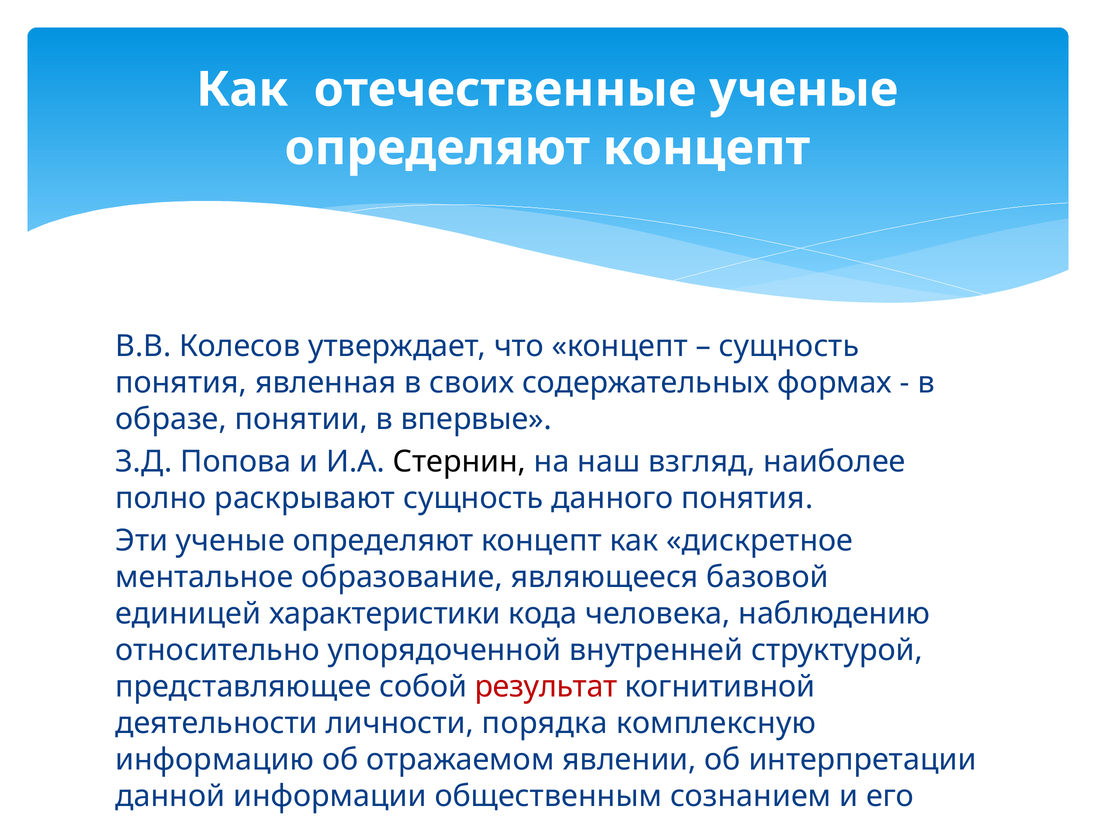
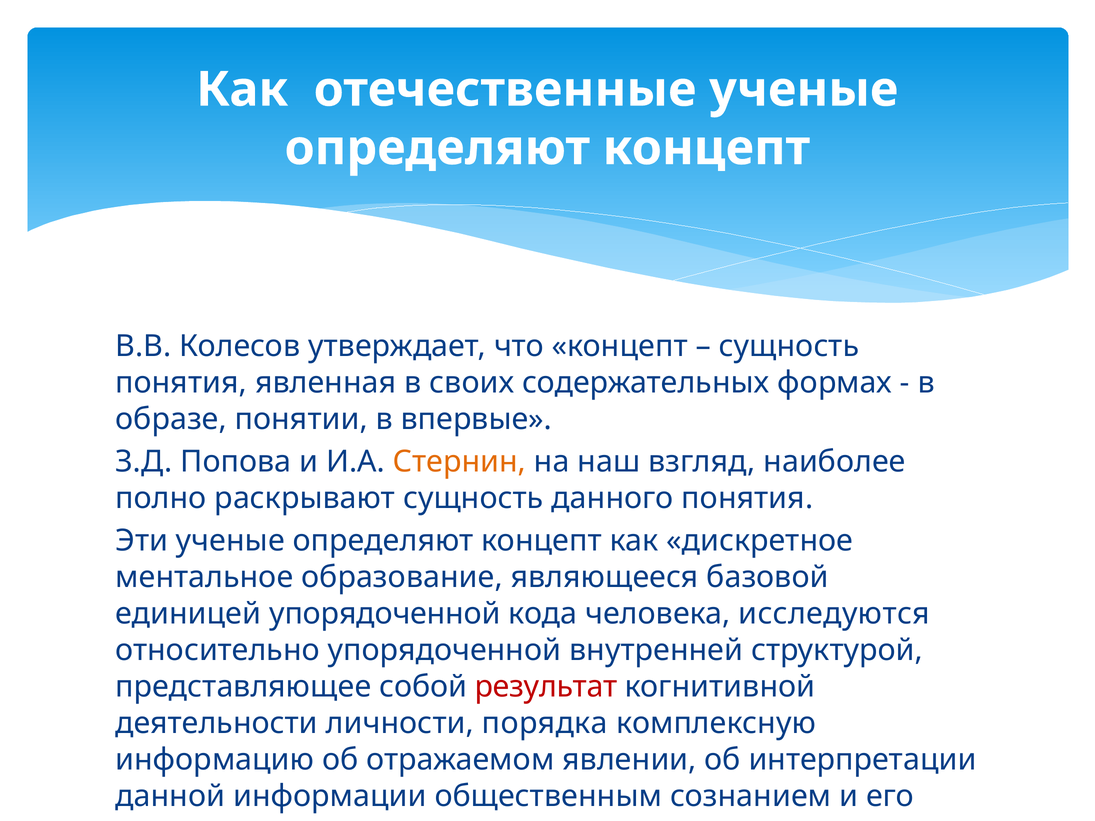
Стернин colour: black -> orange (459, 462)
единицей характеристики: характеристики -> упорядоченной (385, 614)
наблюдению: наблюдению -> исследуются (834, 614)
